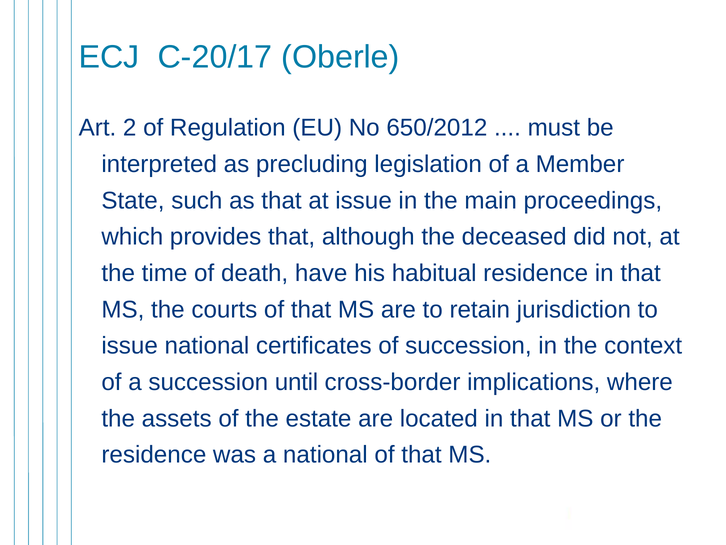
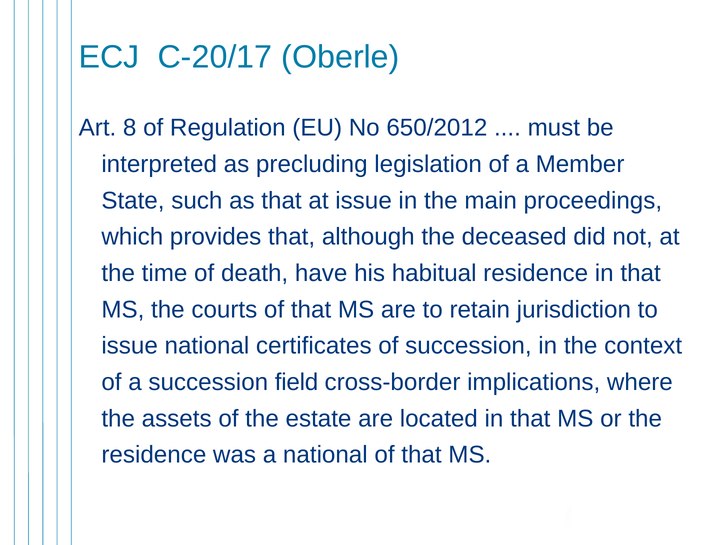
2: 2 -> 8 (130, 128)
until: until -> field (297, 382)
